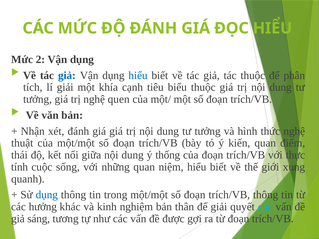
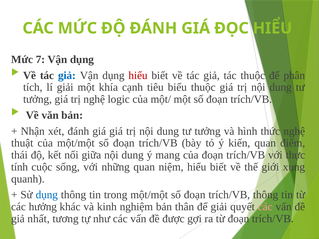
2: 2 -> 7 (41, 60)
hiểu colour: blue -> red (138, 75)
quen: quen -> logic (119, 99)
thống: thống -> mang (168, 155)
các colour: light blue -> pink (265, 207)
sáng: sáng -> nhất (39, 219)
